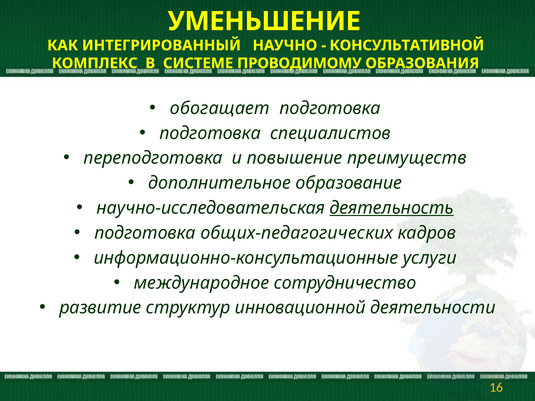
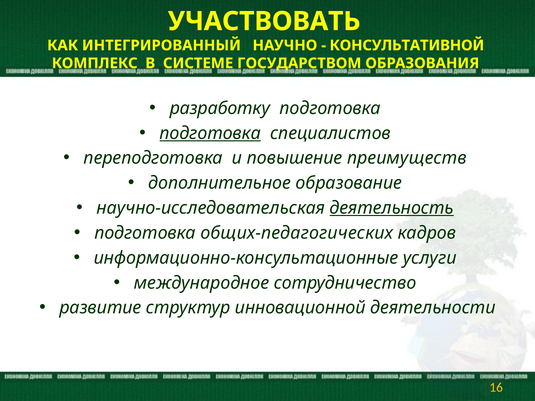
УМЕНЬШЕНИЕ: УМЕНЬШЕНИЕ -> УЧАСТВОВАТЬ (264, 21)
ПРОВОДИМОМУ: ПРОВОДИМОМУ -> ГОСУДАРСТВОМ (299, 63)
обогащает: обогащает -> разработку (220, 108)
подготовка underline: none -> present (210, 133)
